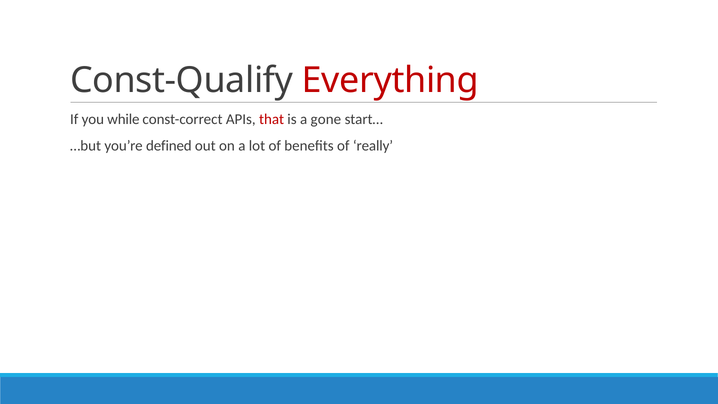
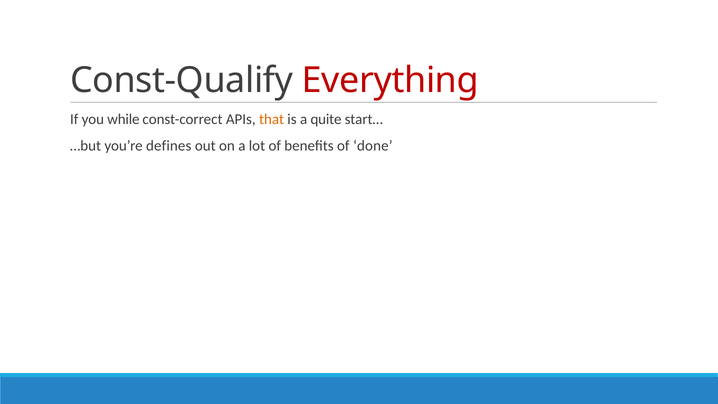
that colour: red -> orange (272, 119)
gone: gone -> quite (326, 119)
defined: defined -> defines (169, 146)
really: really -> done (373, 146)
